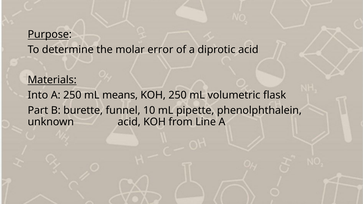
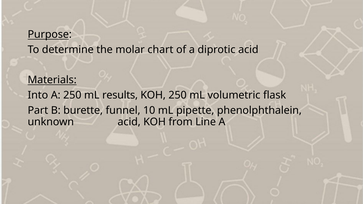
error: error -> chart (160, 50)
means: means -> results (120, 95)
